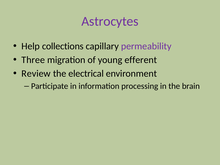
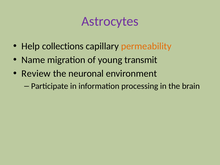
permeability colour: purple -> orange (146, 46)
Three: Three -> Name (33, 60)
efferent: efferent -> transmit (141, 60)
electrical: electrical -> neuronal (86, 74)
